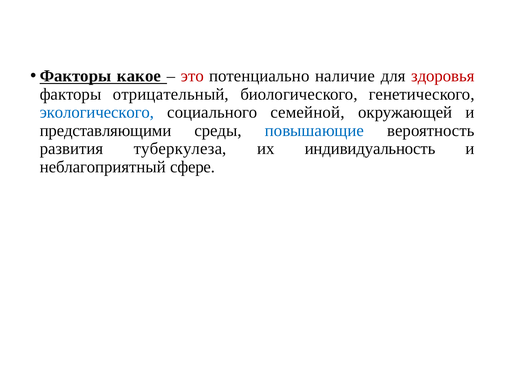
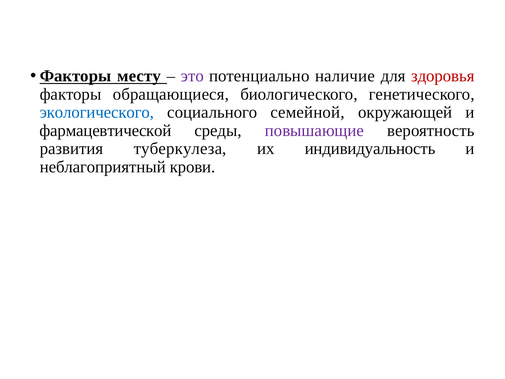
какое: какое -> месту (139, 76)
это colour: red -> purple (192, 76)
отрицательный: отрицательный -> обращающиеся (171, 94)
представляющими: представляющими -> фармацевтической (106, 130)
повышающие colour: blue -> purple (314, 130)
сфере: сфере -> крови (193, 167)
